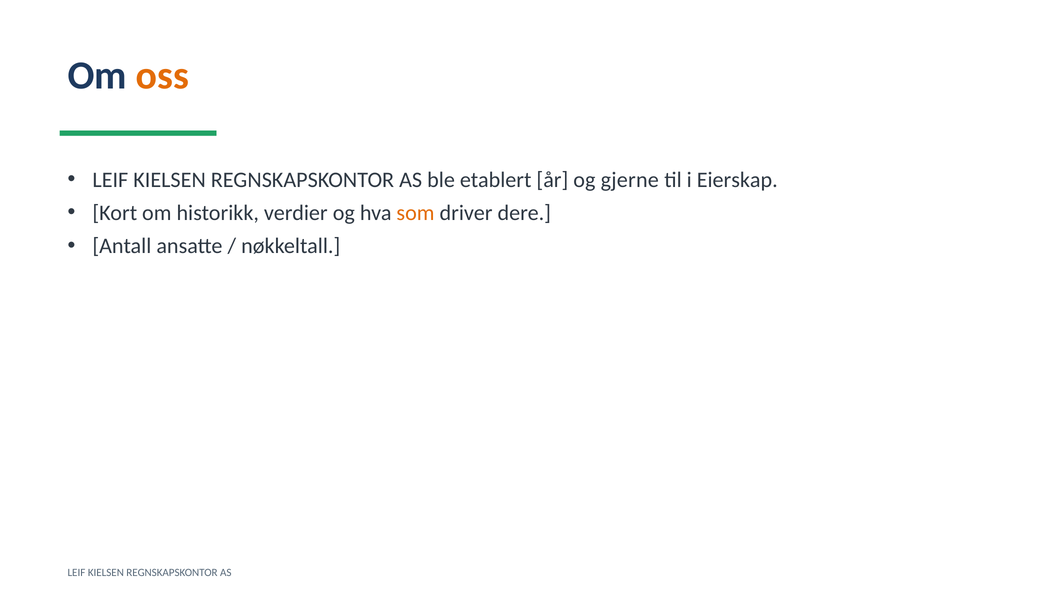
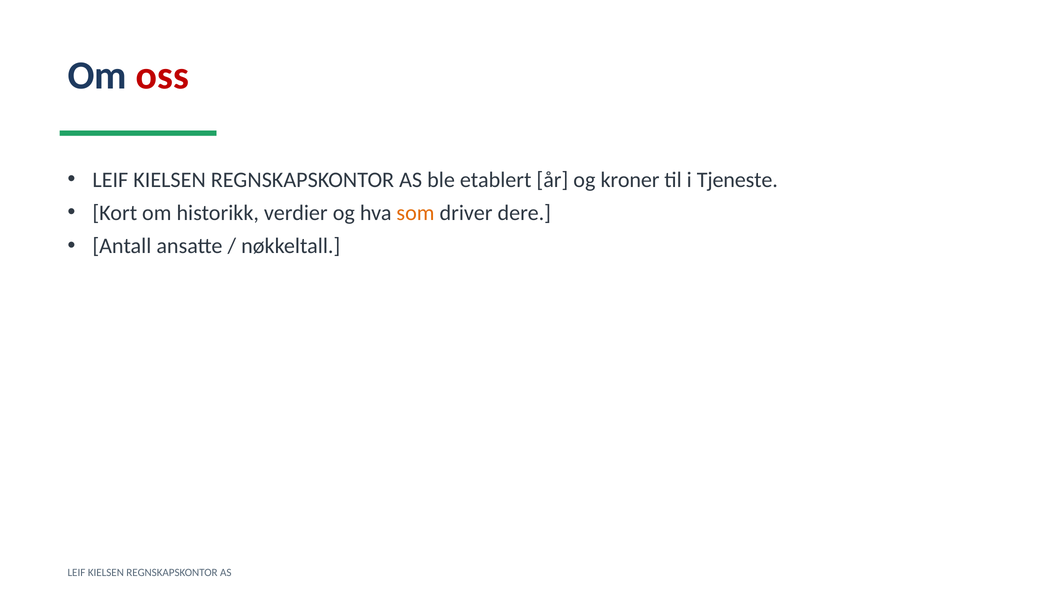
oss colour: orange -> red (162, 76)
gjerne: gjerne -> kroner (630, 180)
Eierskap: Eierskap -> Tjeneste (737, 180)
